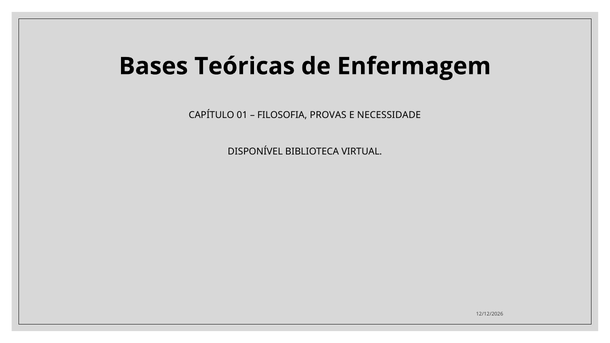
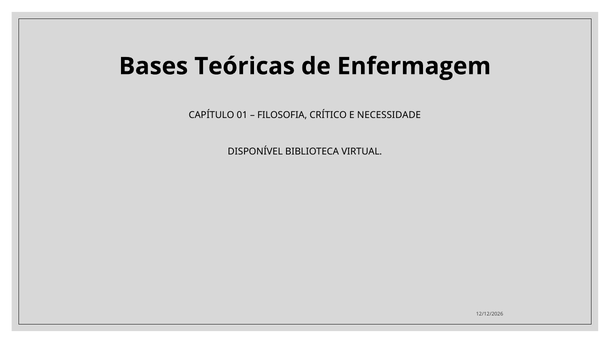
PROVAS: PROVAS -> CRÍTICO (328, 115)
